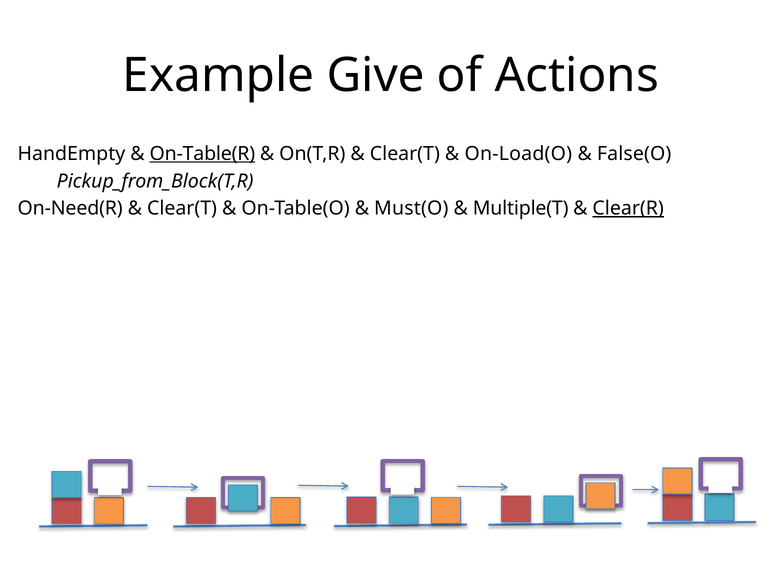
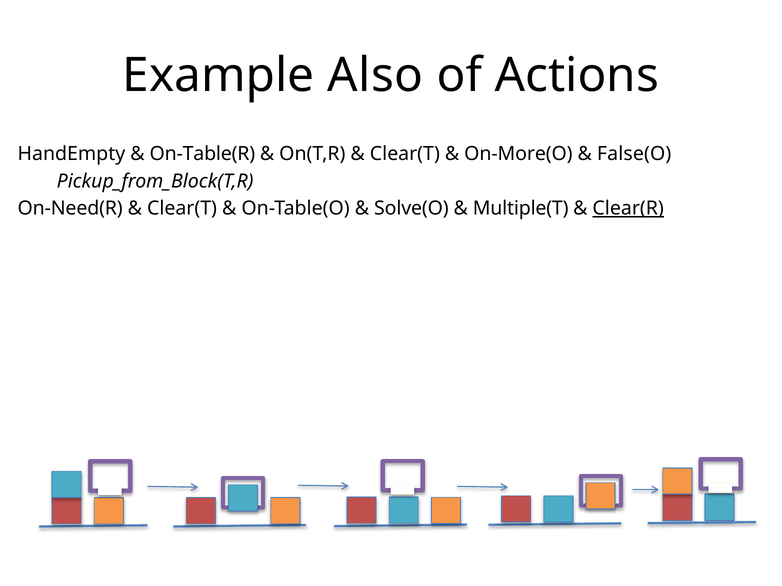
Give: Give -> Also (375, 76)
On-Table(R underline: present -> none (202, 154)
On-Load(O: On-Load(O -> On-More(O (518, 154)
Must(O: Must(O -> Solve(O (411, 209)
